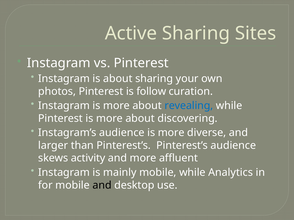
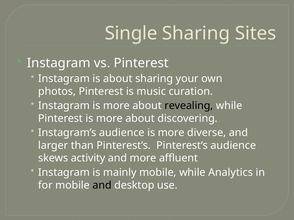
Active: Active -> Single (131, 33)
follow: follow -> music (151, 92)
revealing colour: blue -> black (189, 106)
